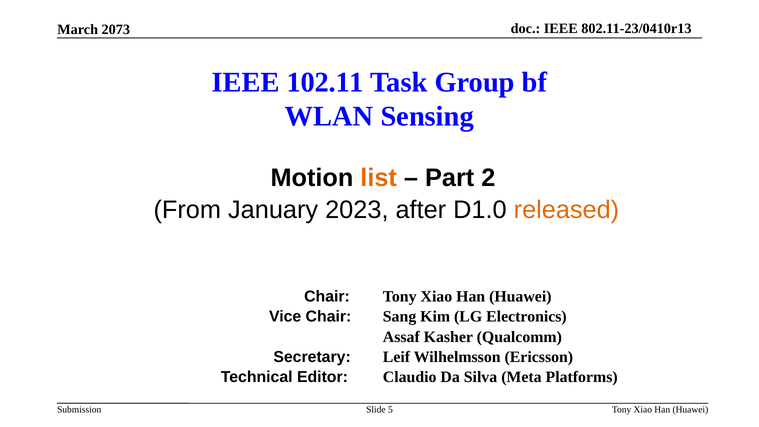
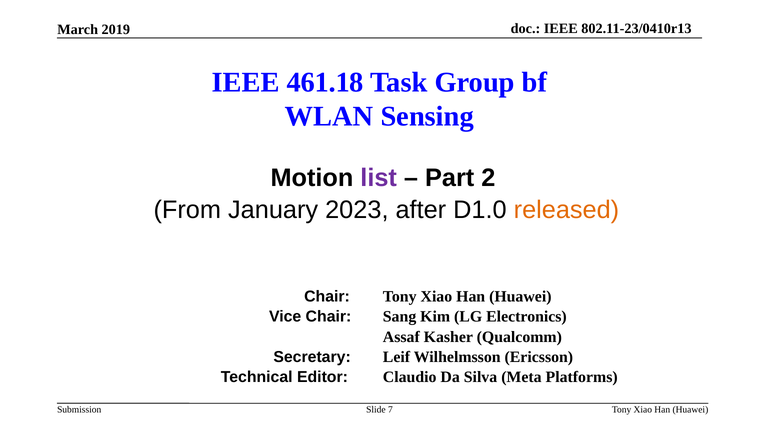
2073: 2073 -> 2019 (116, 29)
102.11: 102.11 -> 461.18 (325, 82)
list colour: orange -> purple (379, 178)
5: 5 -> 7 (390, 409)
